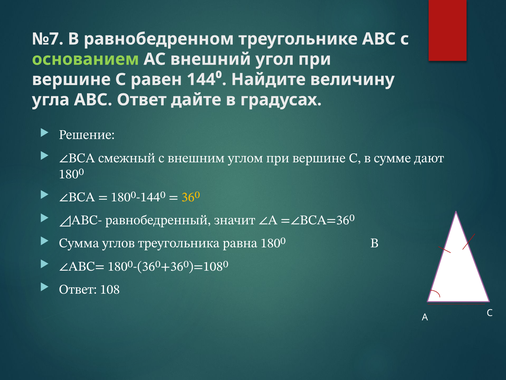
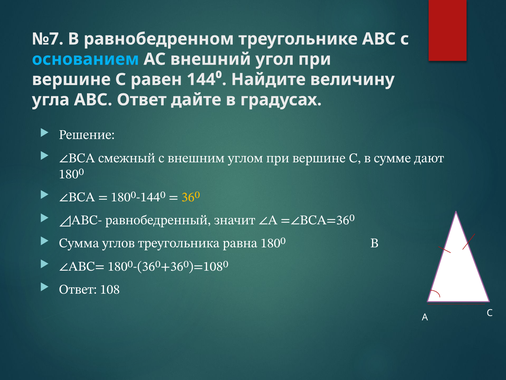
основанием colour: light green -> light blue (86, 59)
